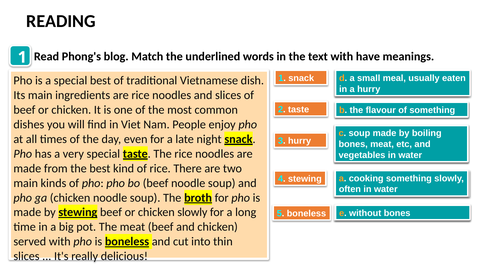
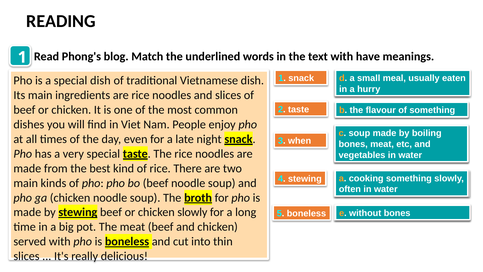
special best: best -> dish (100, 80)
3 hurry: hurry -> when (300, 141)
